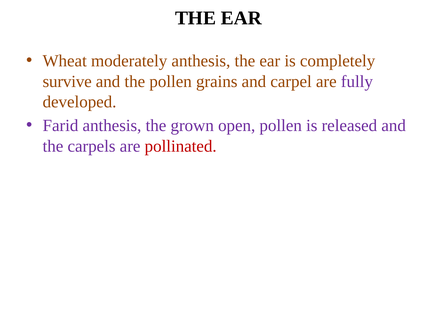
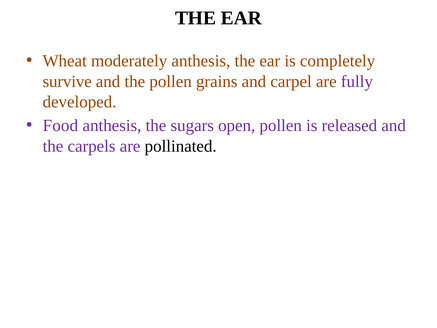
Farid: Farid -> Food (60, 126)
grown: grown -> sugars (192, 126)
pollinated colour: red -> black (181, 146)
